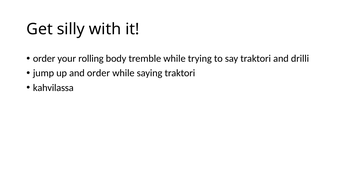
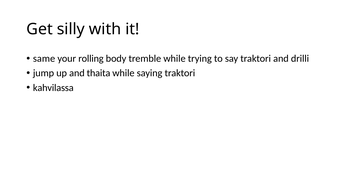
order: order -> same (44, 59)
and order: order -> thaita (99, 73)
